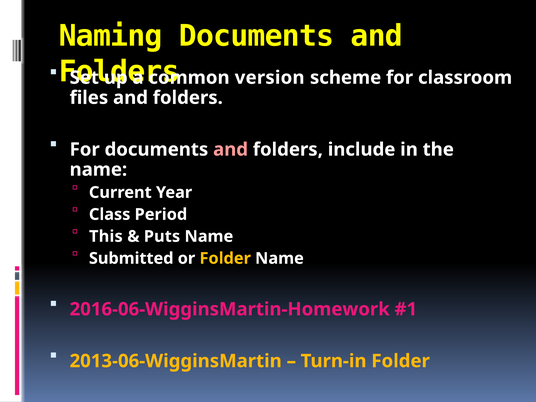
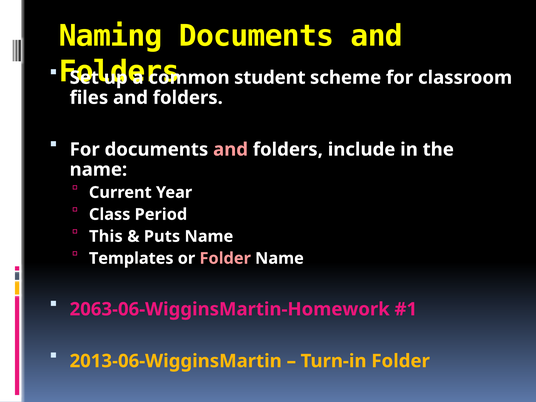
version: version -> student (270, 78)
Submitted: Submitted -> Templates (131, 258)
Folder colour: yellow -> pink (225, 258)
2016-06-WigginsMartin-Homework: 2016-06-WigginsMartin-Homework -> 2063-06-WigginsMartin-Homework (230, 309)
